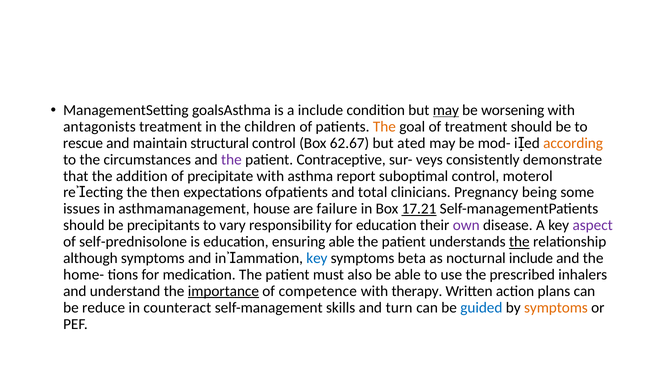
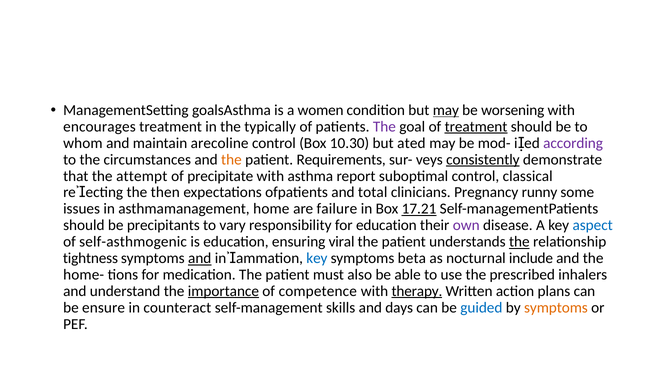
a include: include -> women (321, 110)
antagonists: antagonists -> encourages (99, 127)
children: children -> typically (270, 127)
The colour: orange -> purple (384, 127)
treatment underline: none -> present (476, 127)
rescue: rescue -> whom (83, 143)
structural: structural -> arecoline (220, 143)
62.67: 62.67 -> 10.30 (350, 143)
according colour: orange -> purple (573, 143)
the colour: purple -> orange (231, 160)
Contraceptive: Contraceptive -> Requirements (341, 160)
consistently underline: none -> present (483, 160)
addition: addition -> attempt (142, 176)
moterol: moterol -> classical (528, 176)
being: being -> runny (540, 192)
house: house -> home (271, 209)
aspect colour: purple -> blue (593, 225)
self-prednisolone: self-prednisolone -> self-asthmogenic (133, 242)
ensuring able: able -> viral (342, 242)
although: although -> tightness (90, 258)
and underline: none -> present (200, 258)
therapy underline: none -> present (417, 291)
reduce: reduce -> ensure (104, 308)
turn: turn -> days (399, 308)
